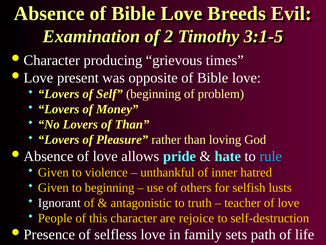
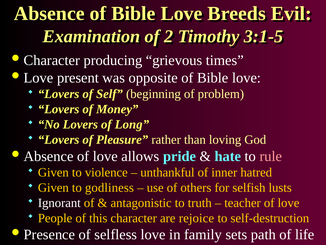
of Than: Than -> Long (132, 124)
rule colour: light blue -> pink (271, 156)
to beginning: beginning -> godliness (109, 187)
